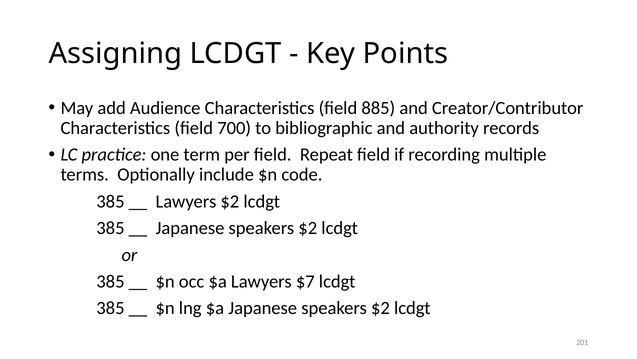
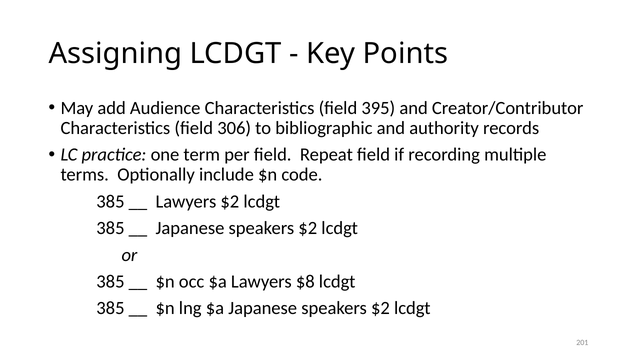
885: 885 -> 395 (378, 108)
700: 700 -> 306 (234, 128)
$7: $7 -> $8 (305, 281)
